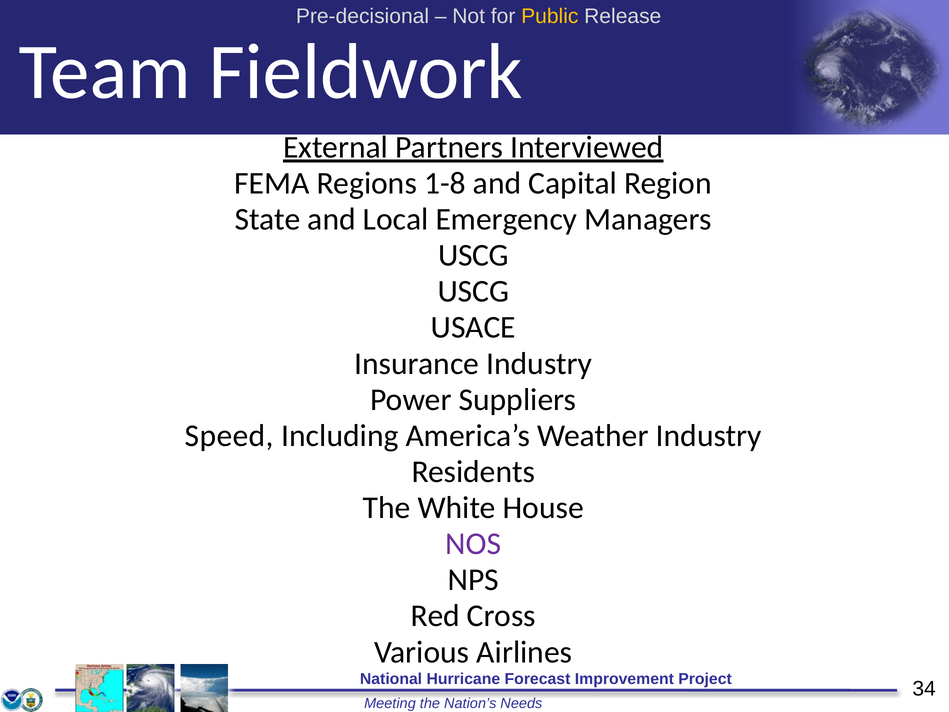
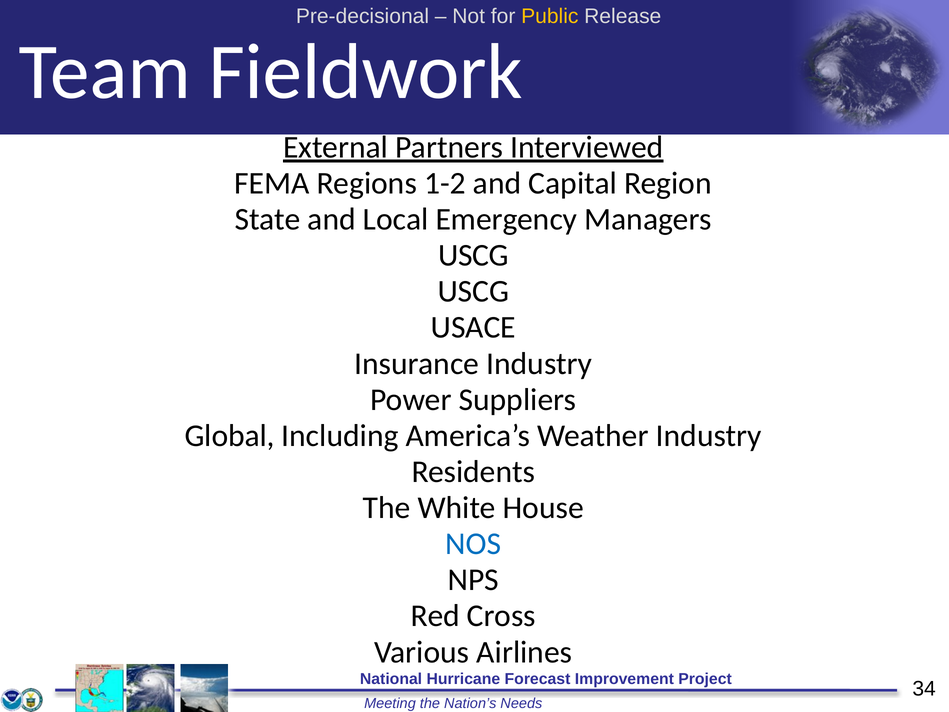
1-8: 1-8 -> 1-2 (445, 183)
Speed: Speed -> Global (230, 436)
NOS colour: purple -> blue (473, 544)
